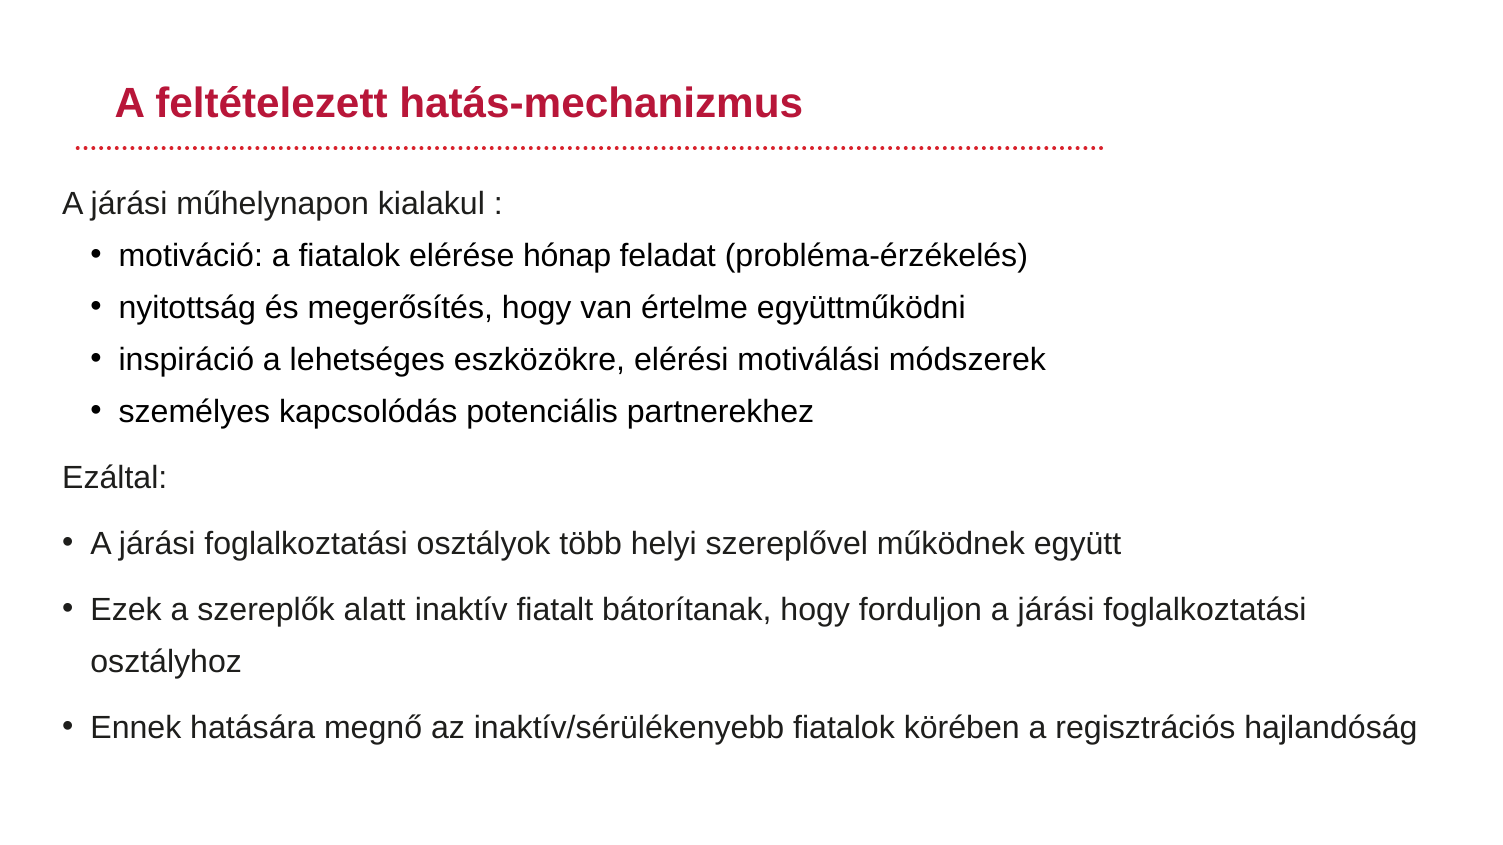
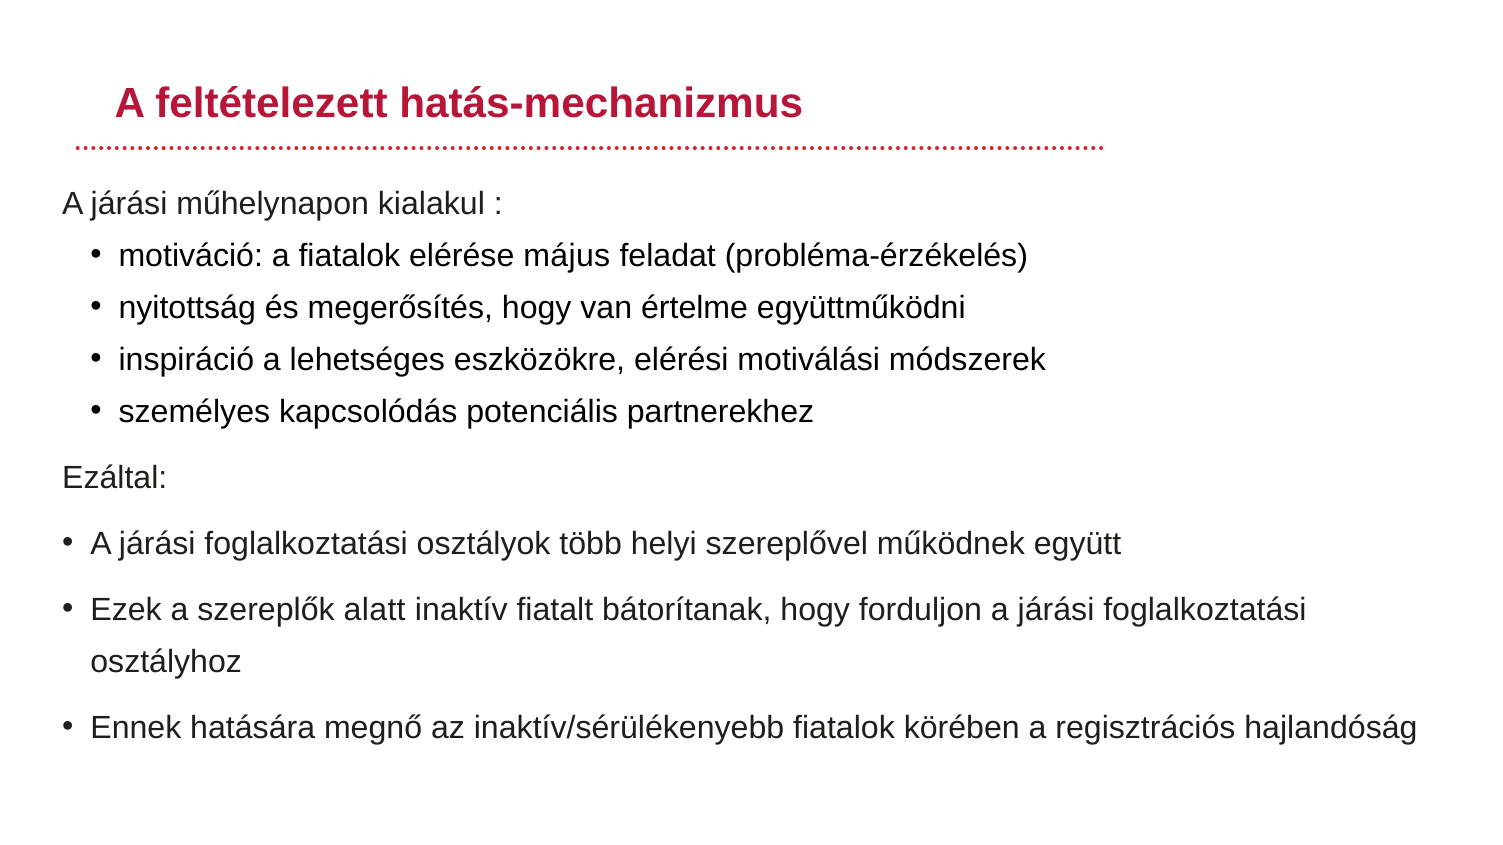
hónap: hónap -> május (567, 256)
